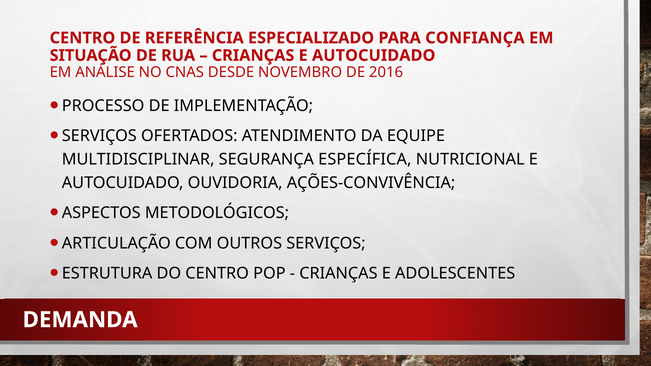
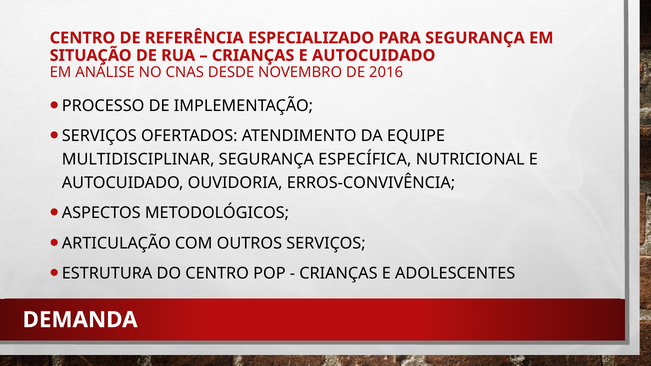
PARA CONFIANÇA: CONFIANÇA -> SEGURANÇA (475, 38)
AÇÕES-CONVIVÊNCIA: AÇÕES-CONVIVÊNCIA -> ERROS-CONVIVÊNCIA (371, 183)
